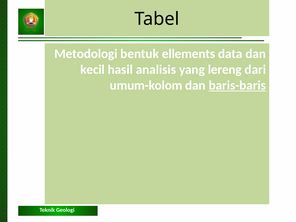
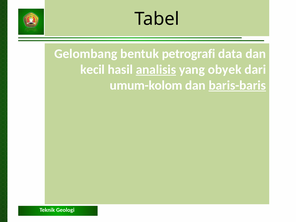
Metodologi: Metodologi -> Gelombang (86, 54)
ellements: ellements -> petrografi (189, 54)
analisis underline: none -> present (156, 69)
lereng: lereng -> obyek (225, 69)
